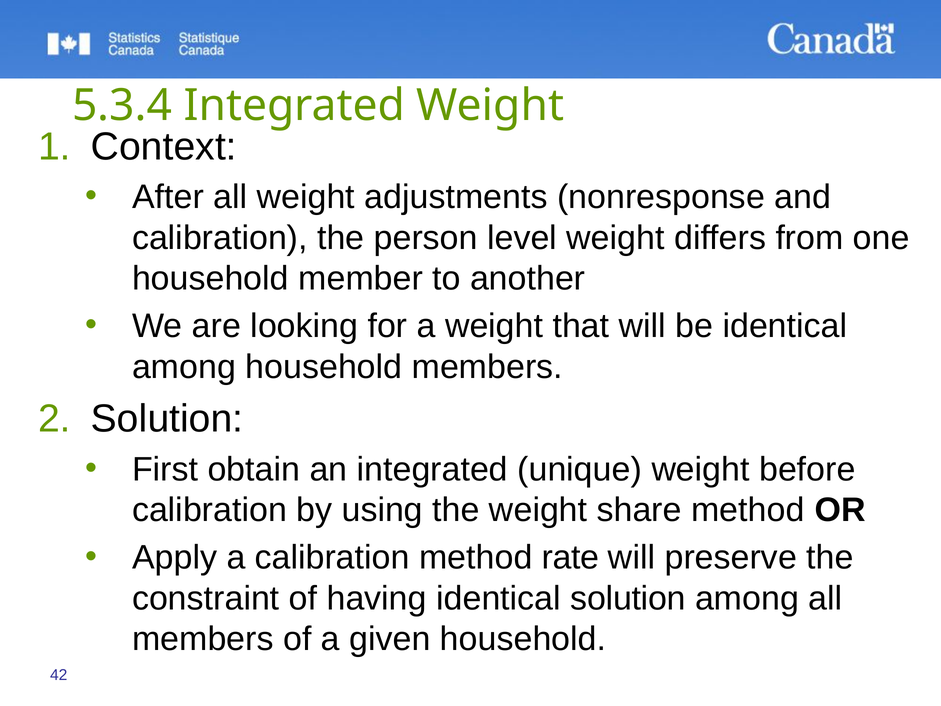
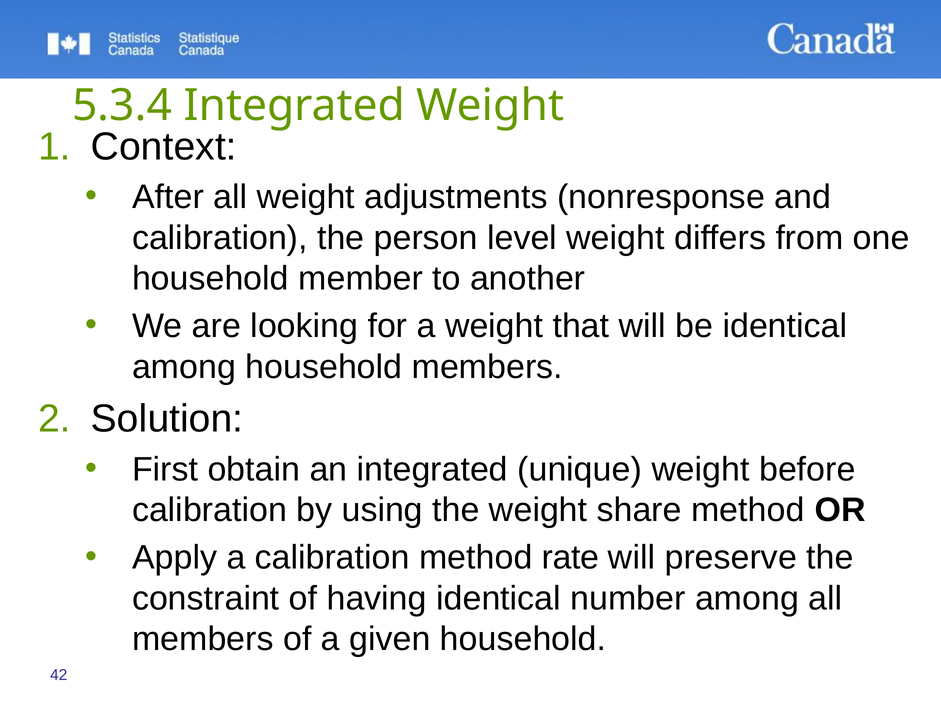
identical solution: solution -> number (628, 598)
